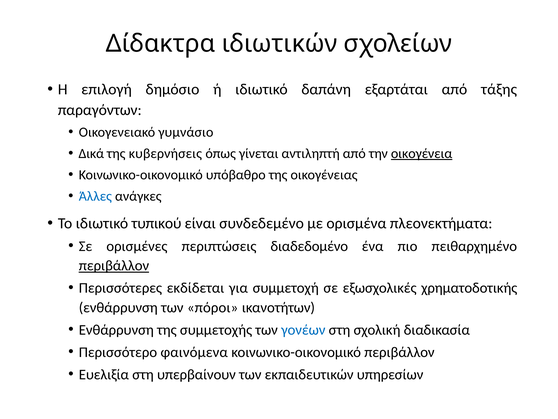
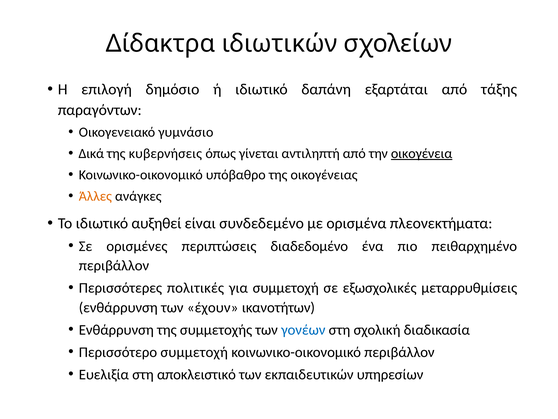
Άλλες colour: blue -> orange (95, 196)
τυπικού: τυπικού -> αυξηθεί (156, 223)
περιβάλλον underline: present -> none (114, 265)
εκδίδεται: εκδίδεται -> πολιτικές (195, 288)
χρηματοδοτικής: χρηματοδοτικής -> μεταρρυθμίσεις (469, 288)
πόροι: πόροι -> έχουν (213, 307)
Περισσότερο φαινόμενα: φαινόμενα -> συμμετοχή (194, 352)
υπερβαίνουν: υπερβαίνουν -> αποκλειστικό (196, 374)
